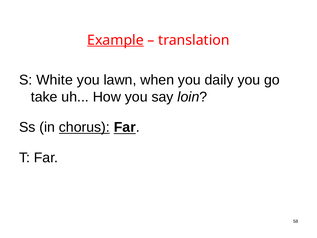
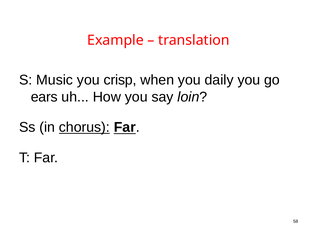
Example underline: present -> none (116, 40)
White: White -> Music (55, 80)
lawn: lawn -> crisp (120, 80)
take: take -> ears (44, 97)
